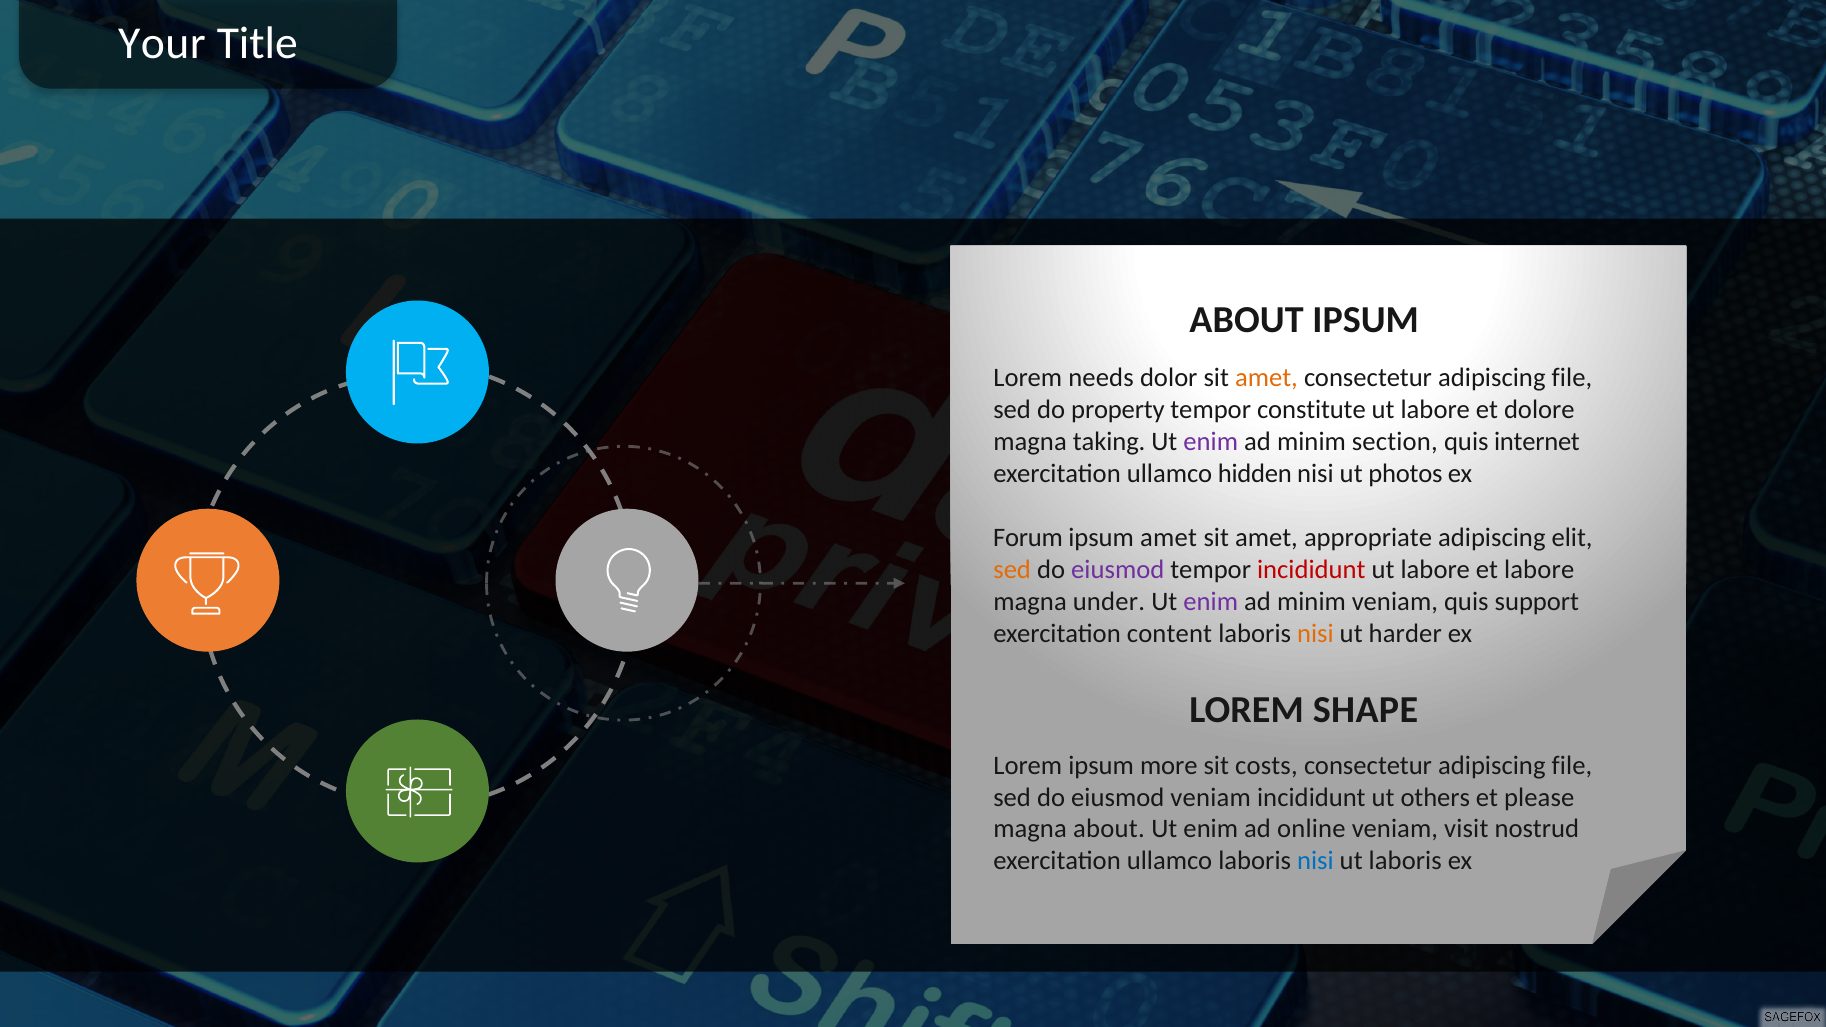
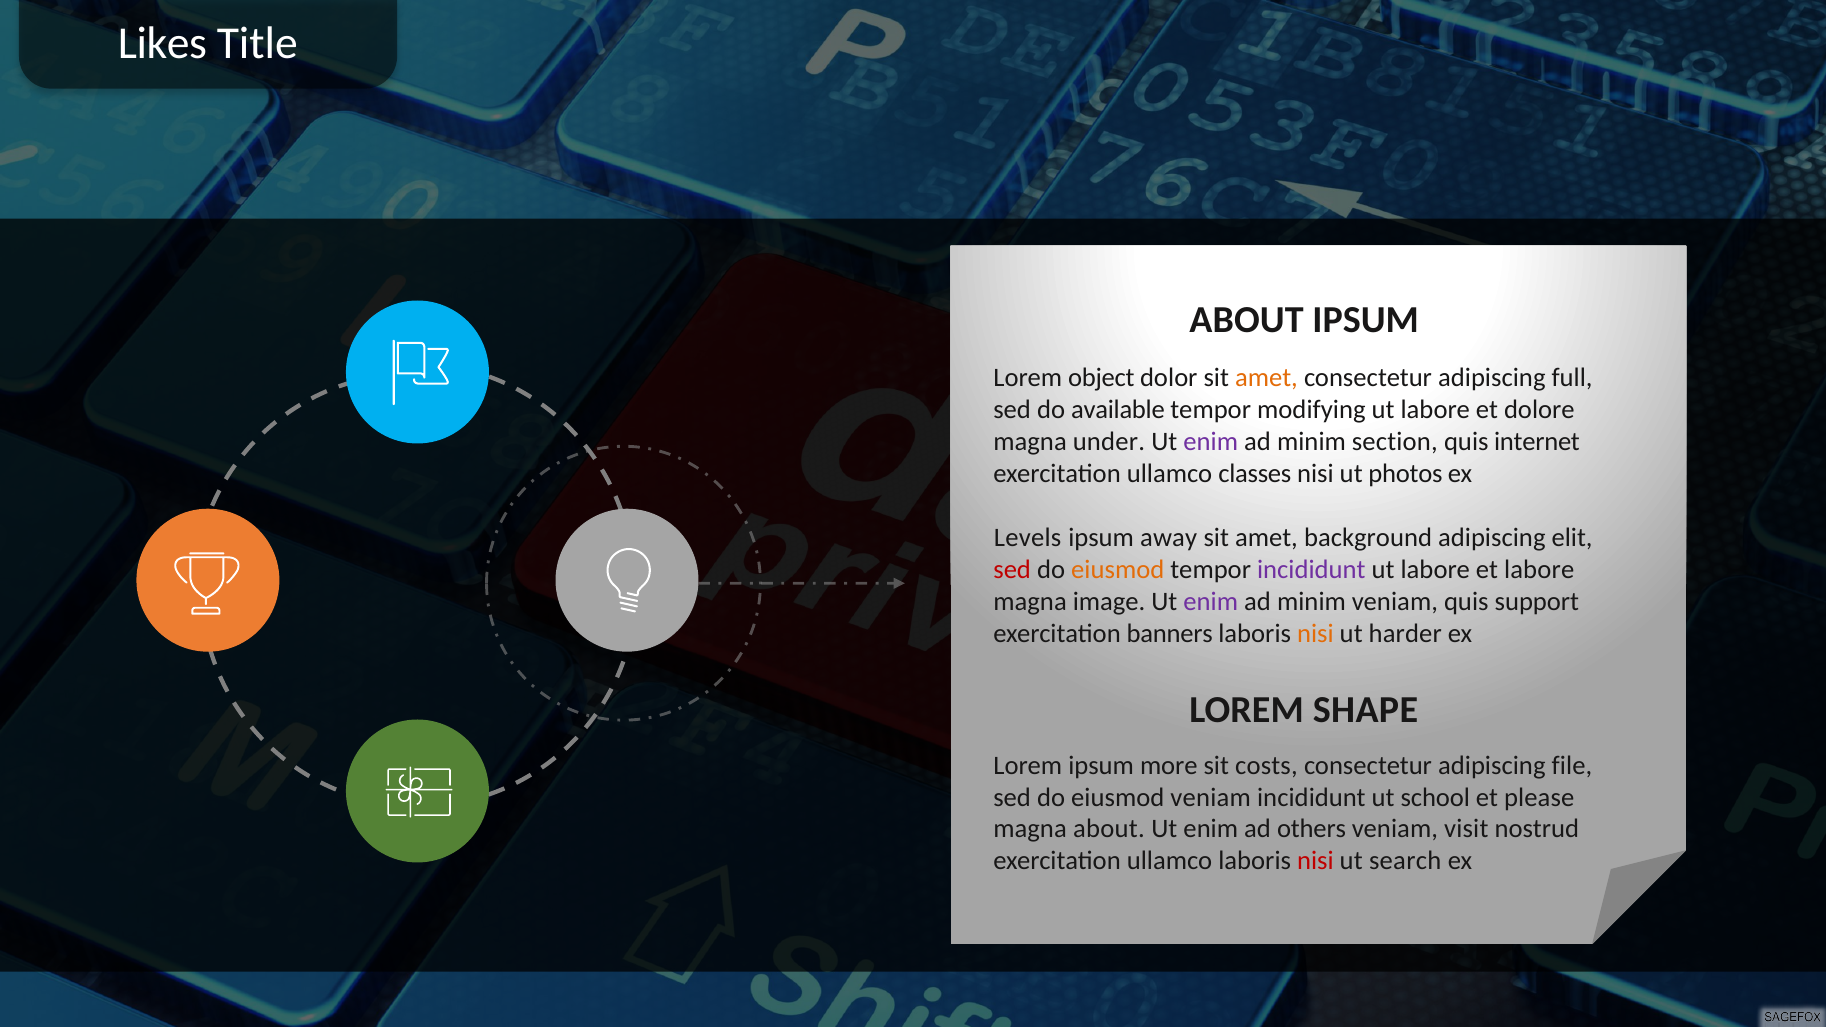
Your: Your -> Likes (162, 43)
needs: needs -> object (1101, 378)
file: file -> full (1572, 378)
property: property -> available (1118, 410)
constitute: constitute -> modifying (1311, 410)
taking: taking -> under (1109, 442)
hidden: hidden -> classes (1255, 474)
Forum: Forum -> Levels (1028, 538)
ipsum amet: amet -> away (1169, 538)
appropriate: appropriate -> background (1368, 538)
sed colour: orange -> red (1012, 570)
eiusmod colour: purple -> orange (1118, 570)
incididunt colour: red -> purple (1311, 570)
under: under -> image (1109, 602)
content: content -> banners (1170, 634)
others: others -> school (1435, 797)
online: online -> others (1312, 829)
nisi colour: blue -> red (1315, 861)
ut laboris: laboris -> search (1405, 861)
